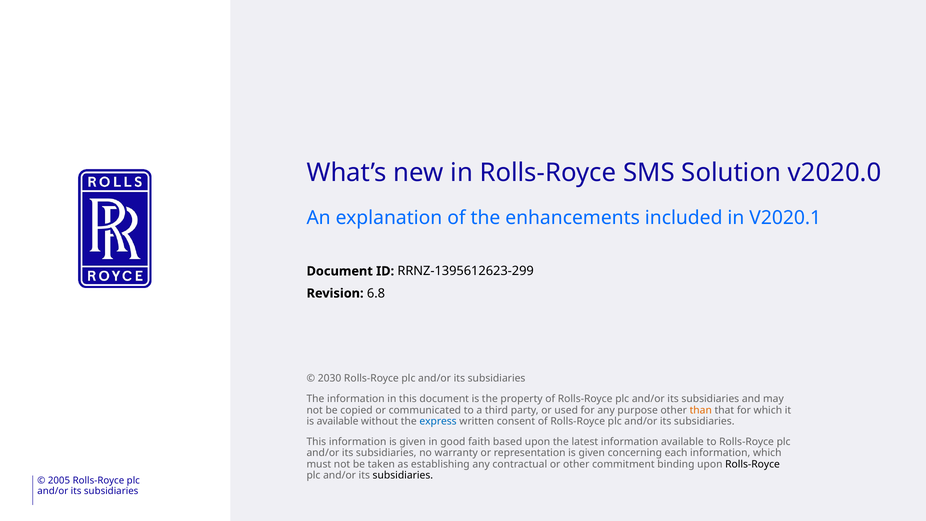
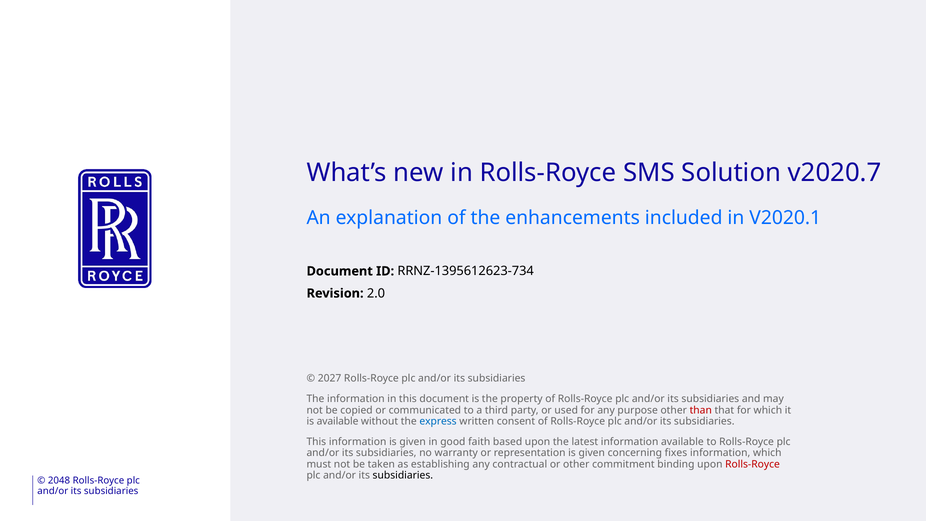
v2020.0: v2020.0 -> v2020.7 (835, 173)
RRNZ-1395612623-299: RRNZ-1395612623-299 -> RRNZ-1395612623-734 (466, 271)
6.8: 6.8 -> 2.0 (376, 293)
2030: 2030 -> 2027 (330, 378)
than colour: orange -> red (701, 410)
each: each -> fixes (676, 453)
Rolls-Royce colour: black -> red (753, 464)
2005: 2005 -> 2048 (59, 481)
